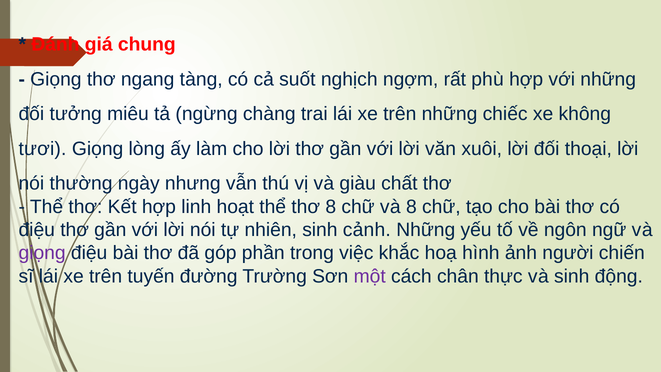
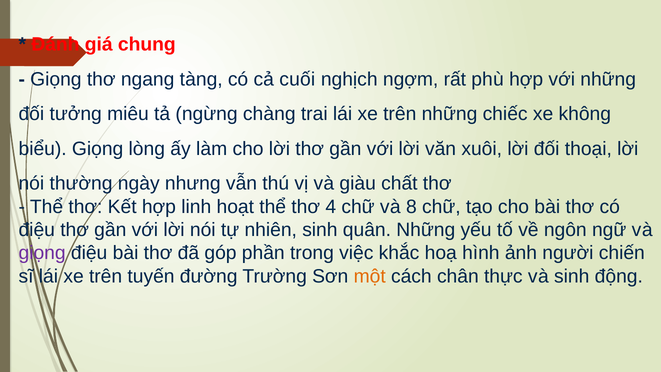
suốt: suốt -> cuối (297, 79)
tươi: tươi -> biểu (43, 149)
thơ 8: 8 -> 4 (331, 207)
cảnh: cảnh -> quân (367, 230)
một colour: purple -> orange (370, 276)
